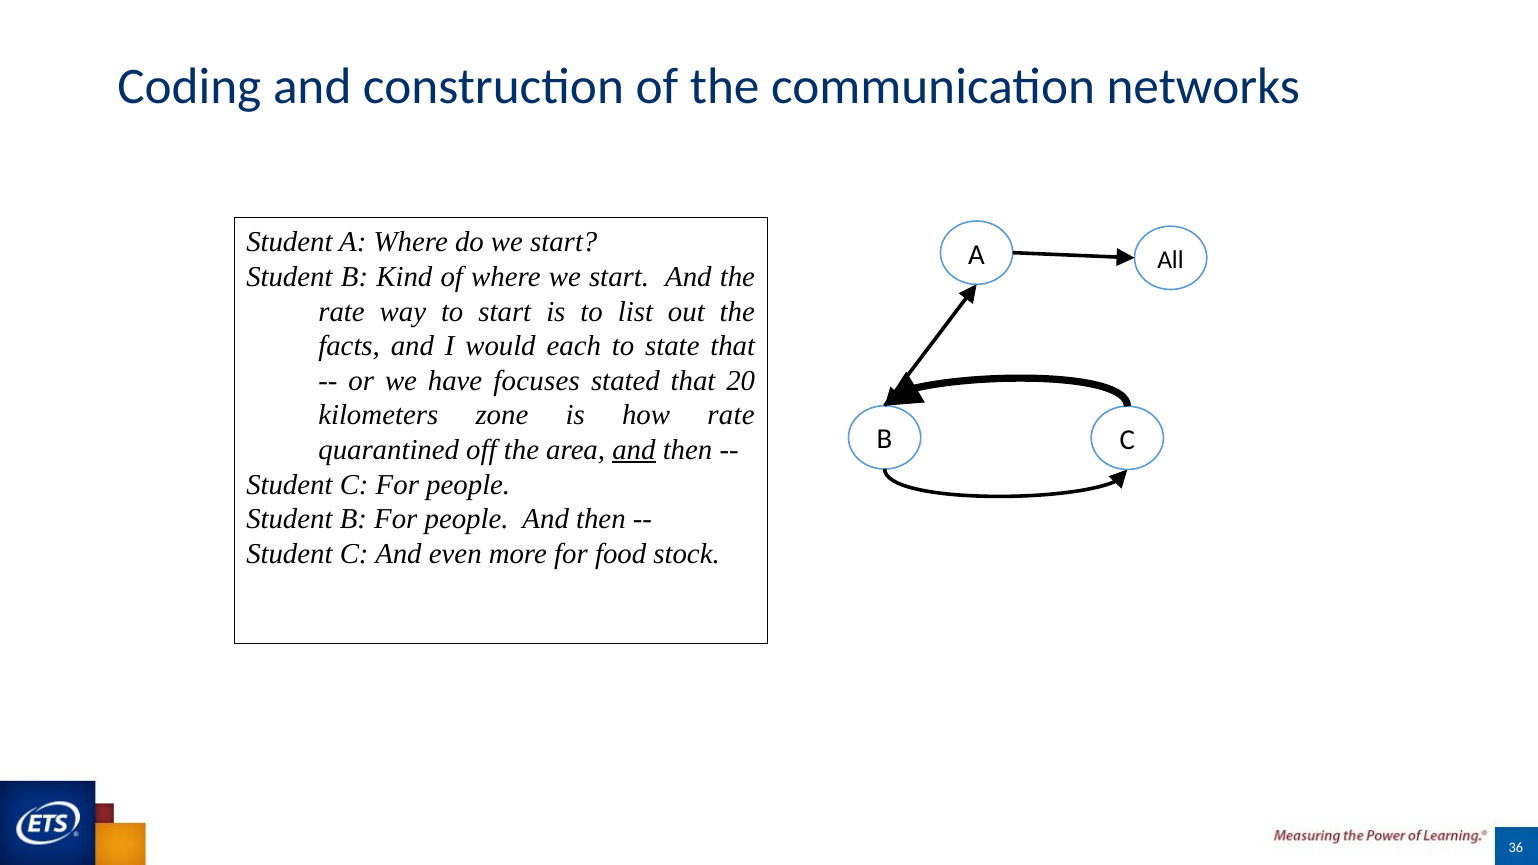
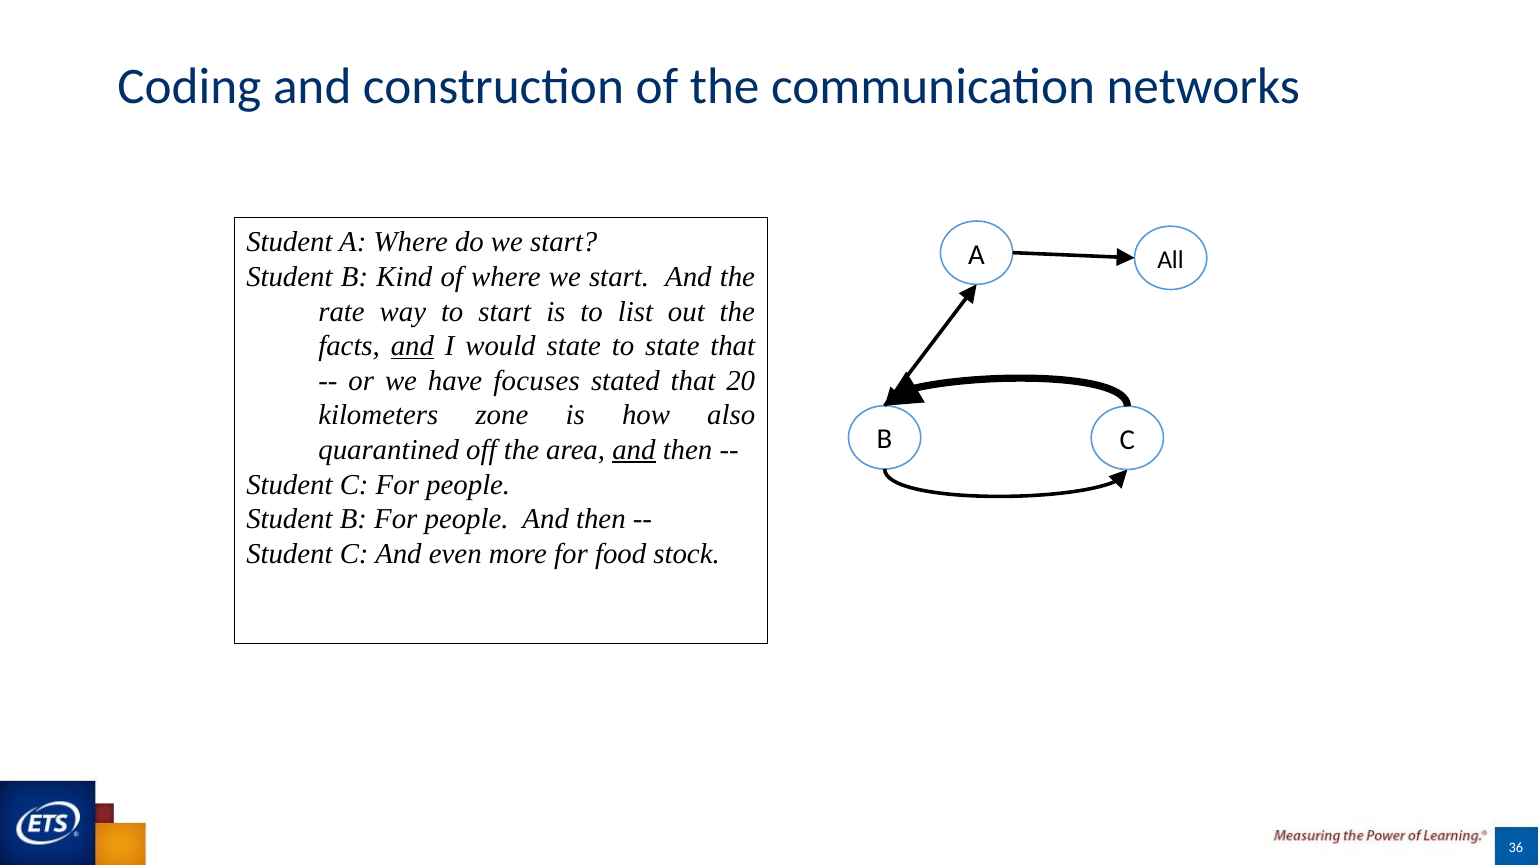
and underline: none -> present (412, 346)
would each: each -> state (574, 346)
how rate: rate -> also (731, 415)
